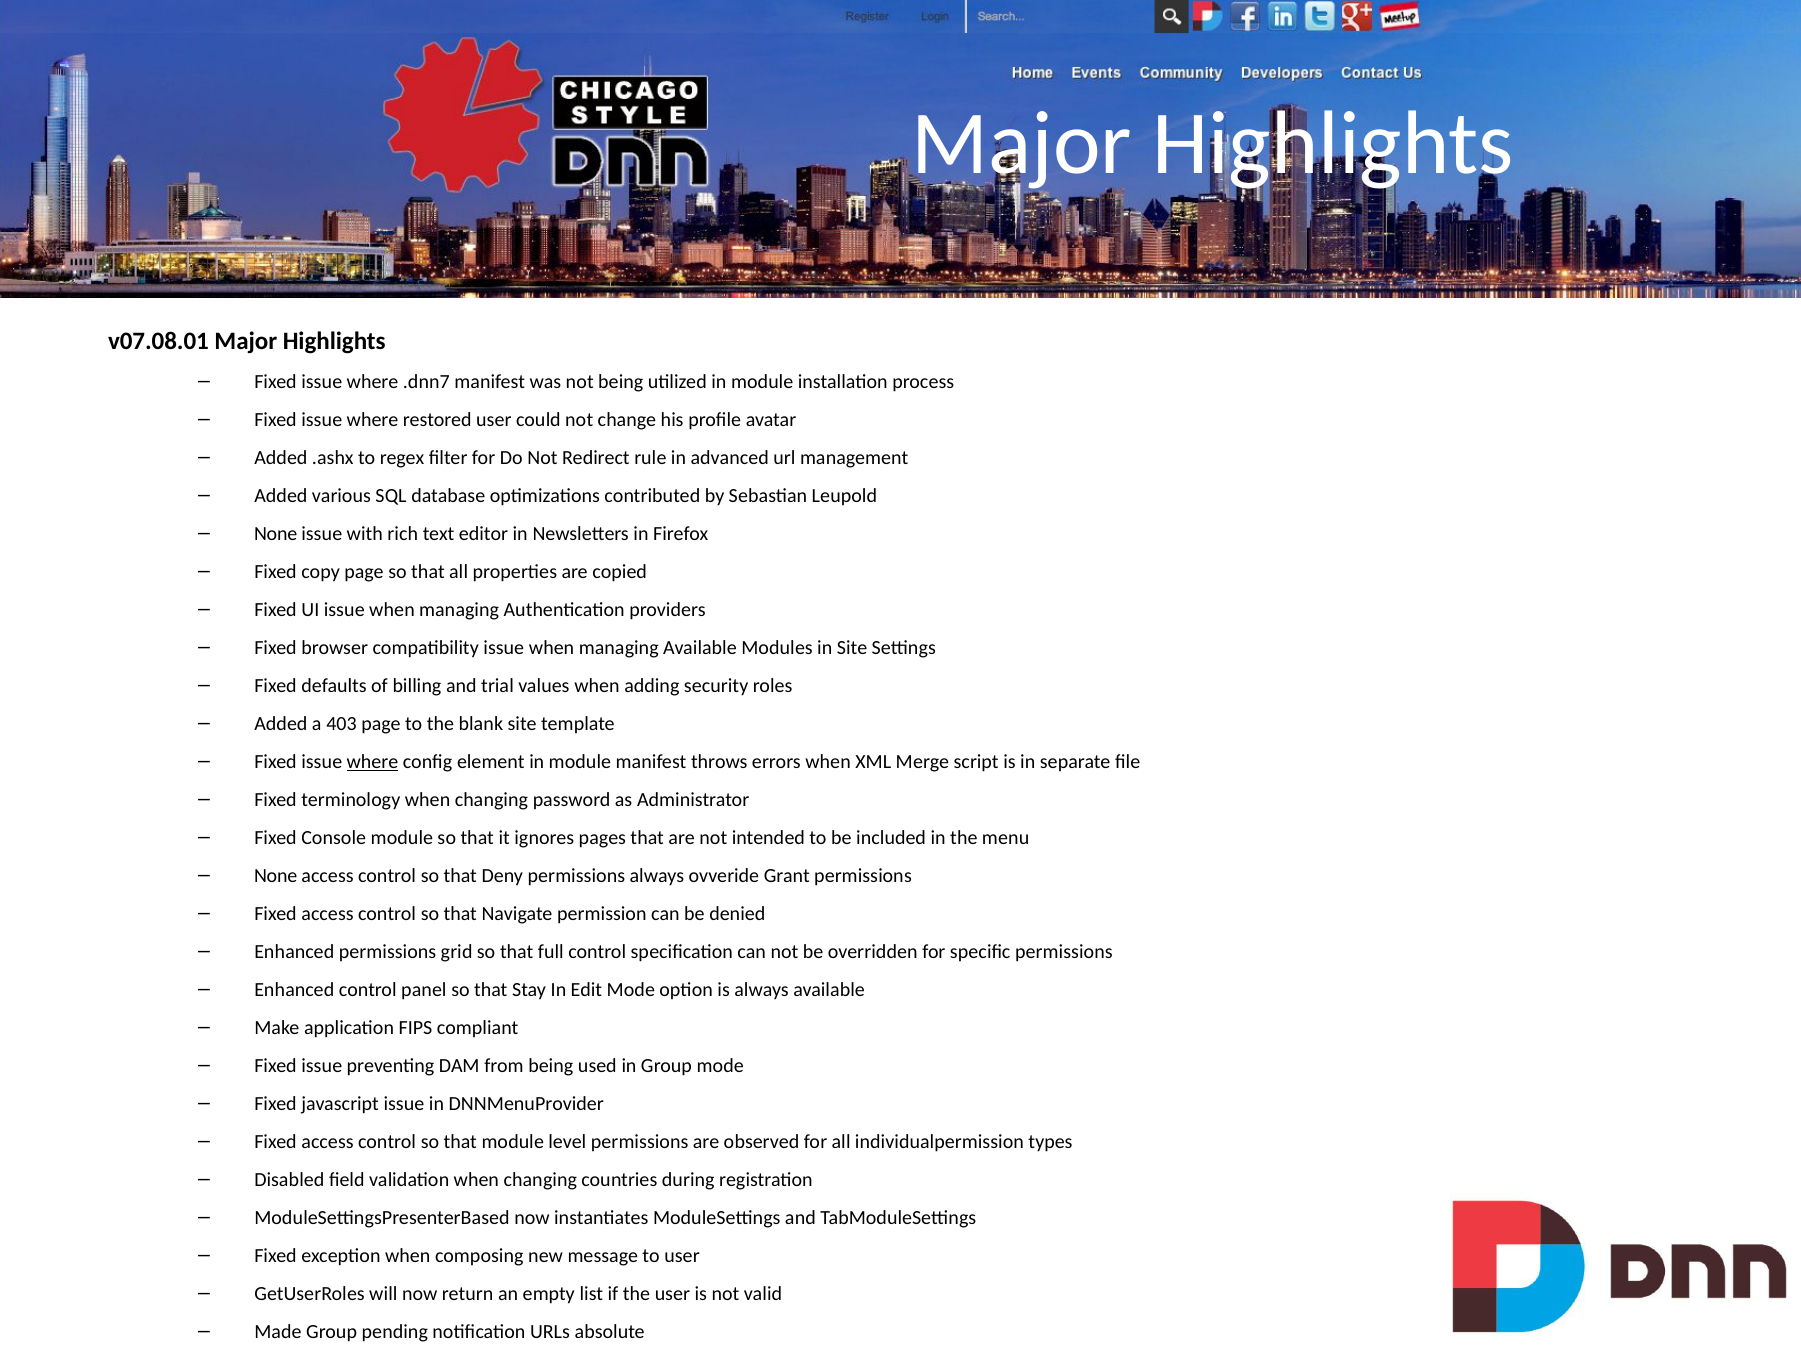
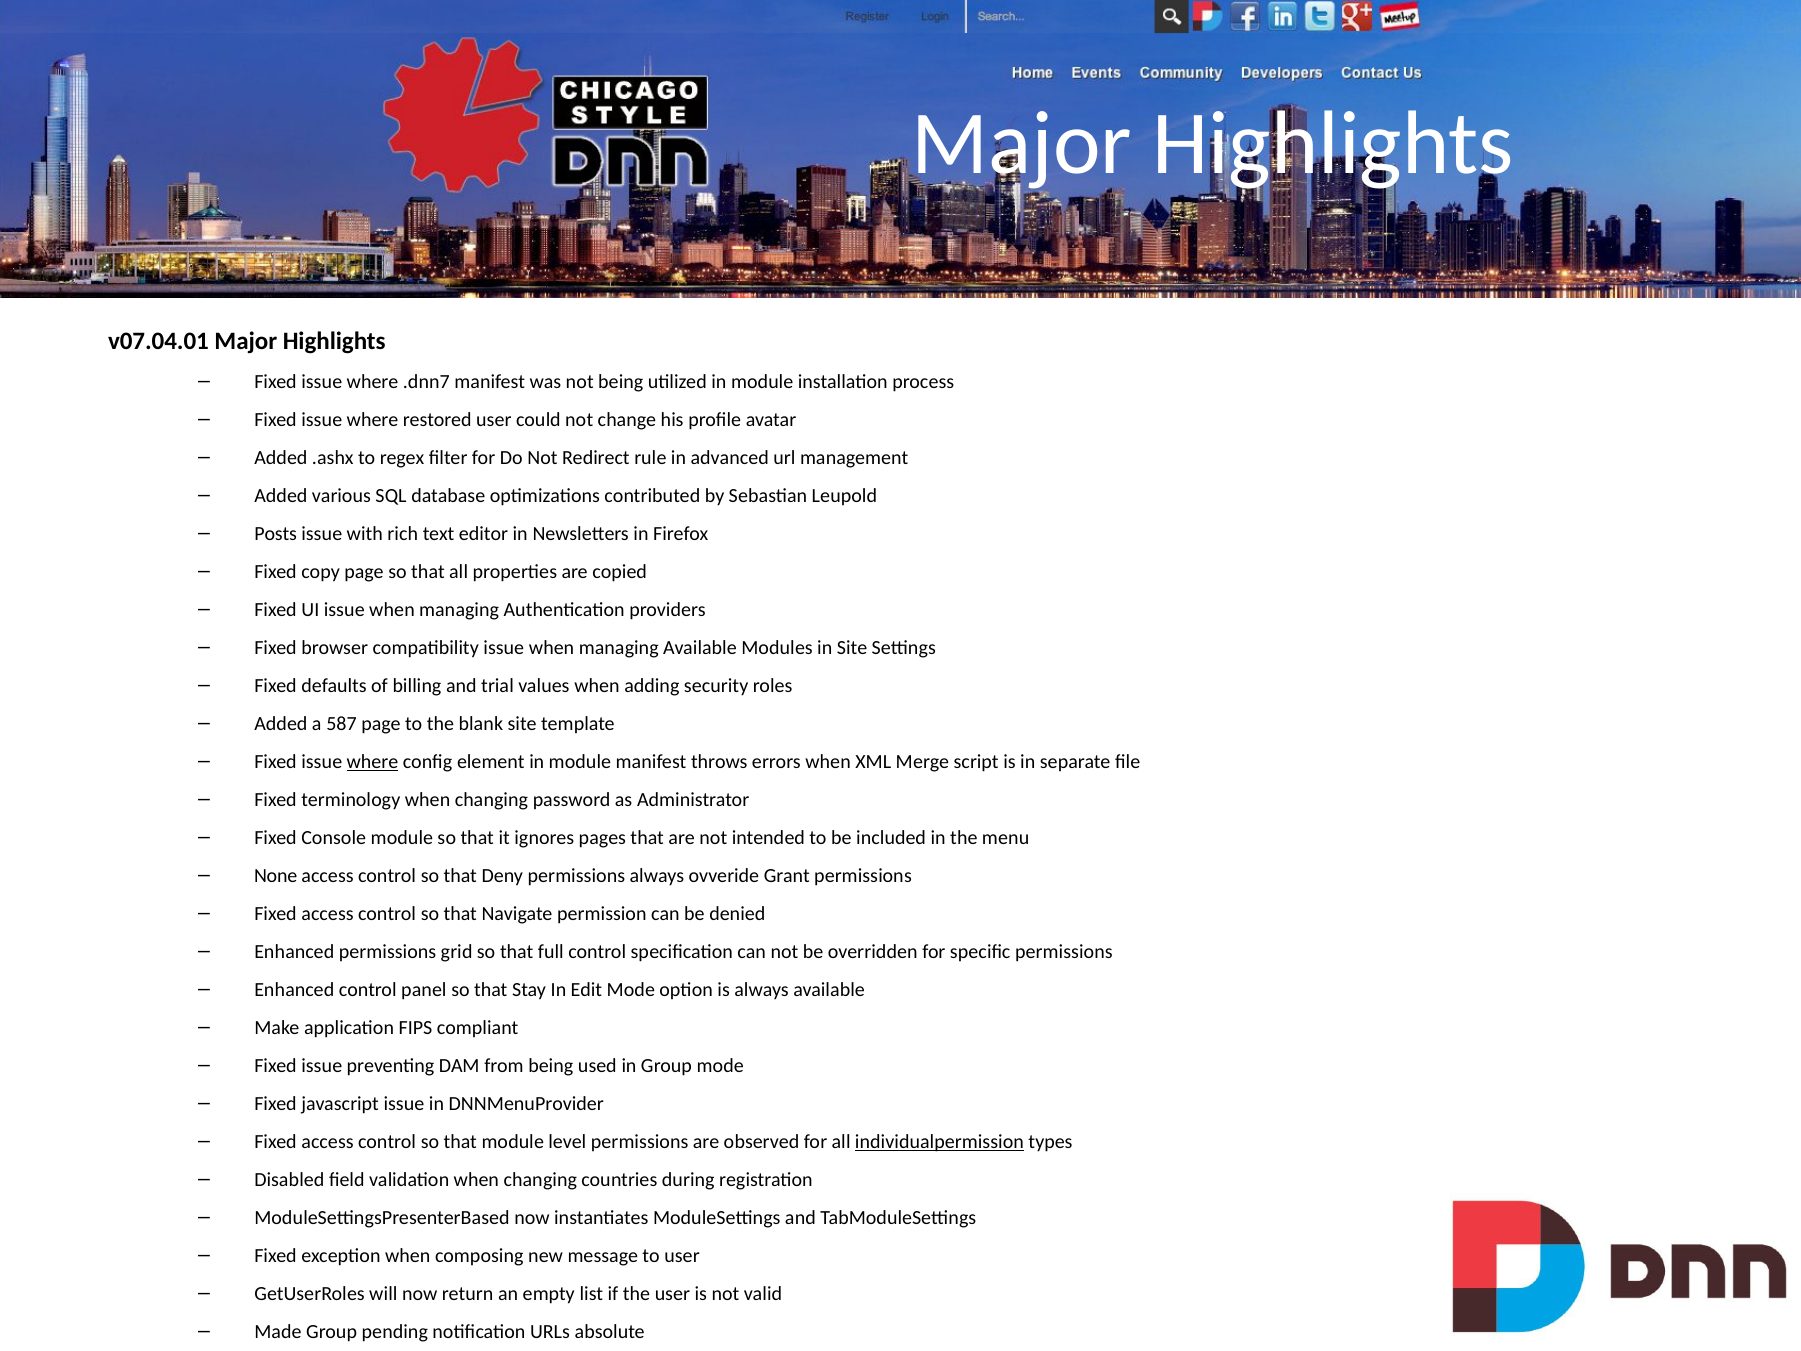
v07.08.01: v07.08.01 -> v07.04.01 (158, 341)
None: None -> Posts (276, 534)
403: 403 -> 587 (342, 724)
individualpermission underline: none -> present (939, 1142)
